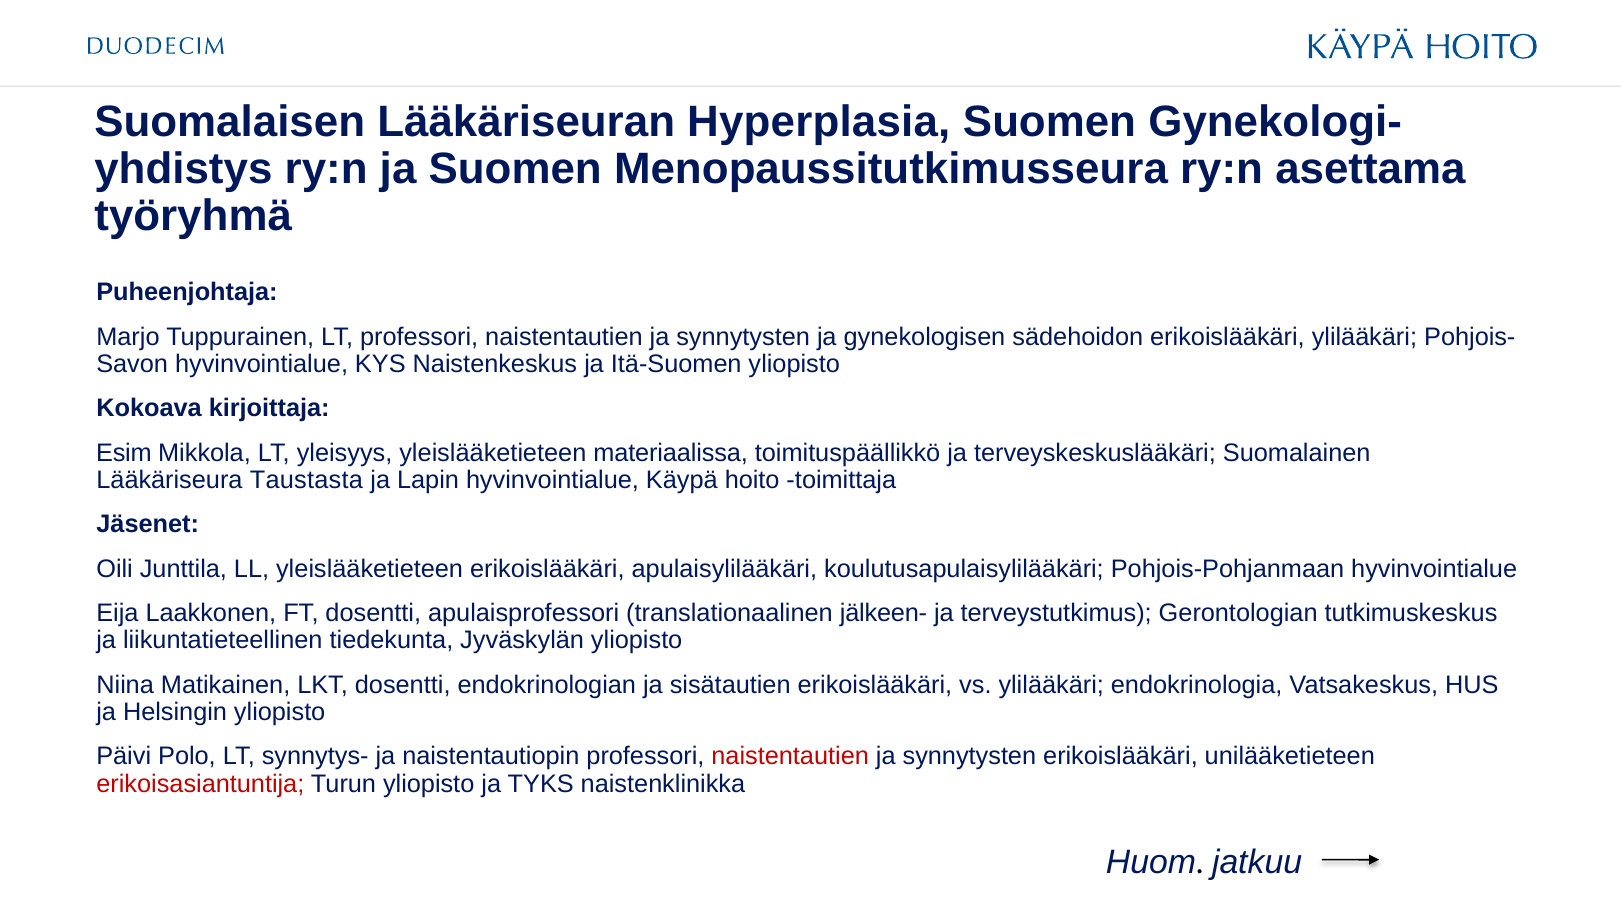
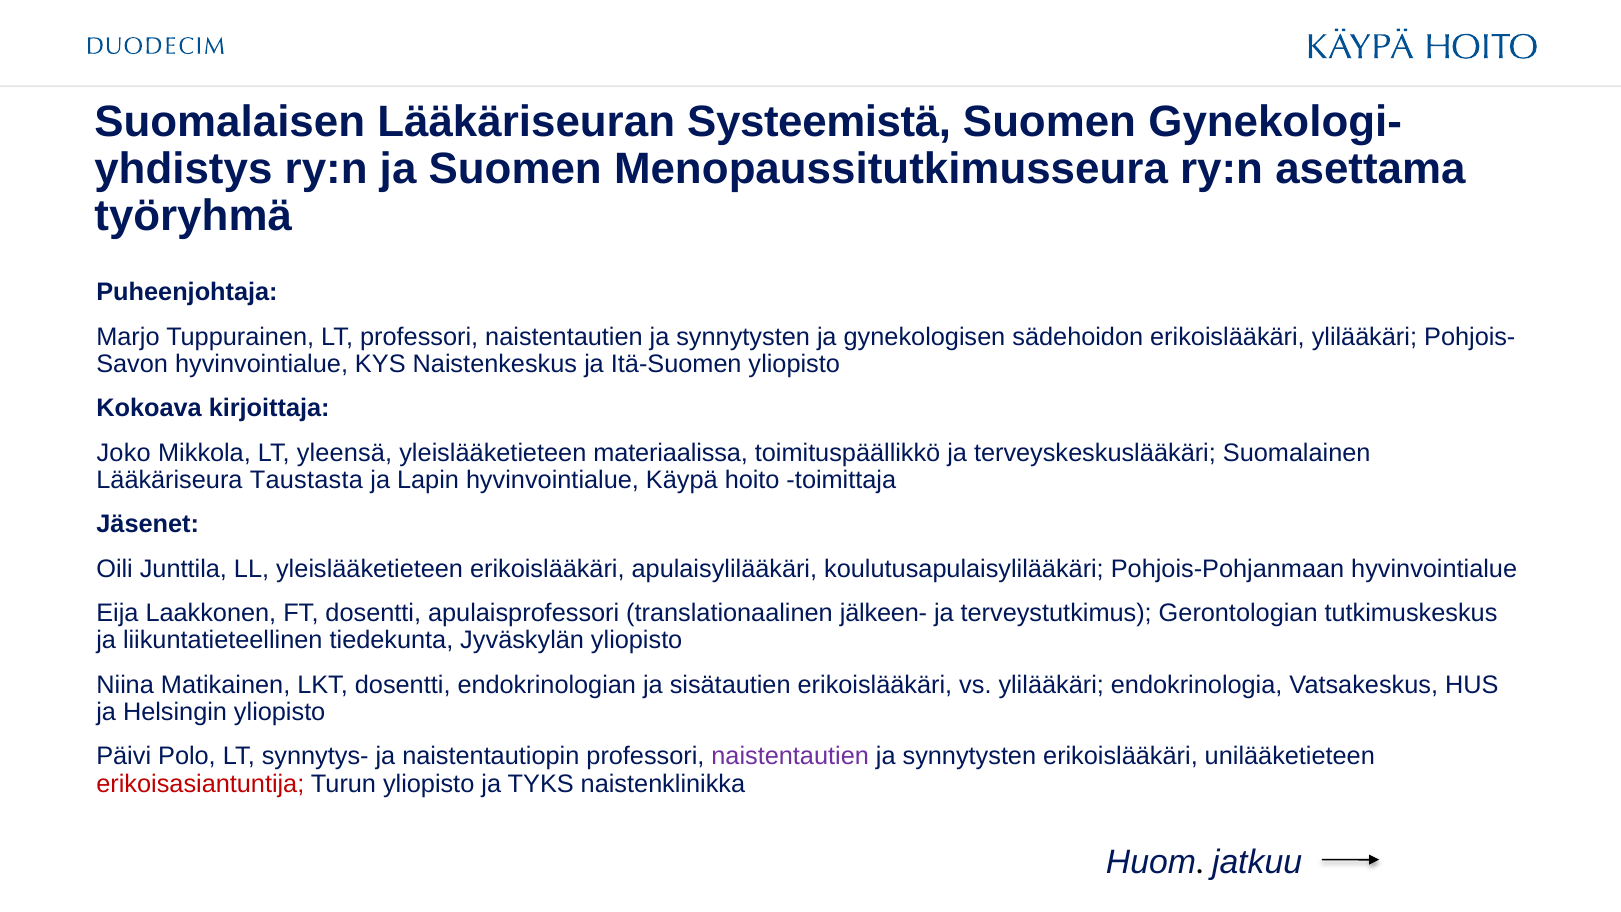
Hyperplasia: Hyperplasia -> Systeemistä (819, 121)
Esim: Esim -> Joko (124, 453)
yleisyys: yleisyys -> yleensä (344, 453)
naistentautien colour: red -> purple (790, 756)
